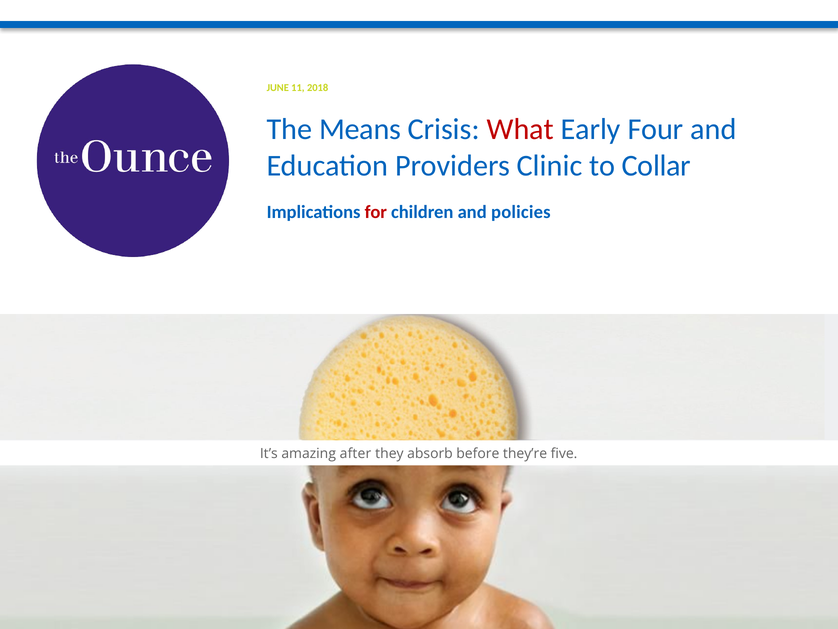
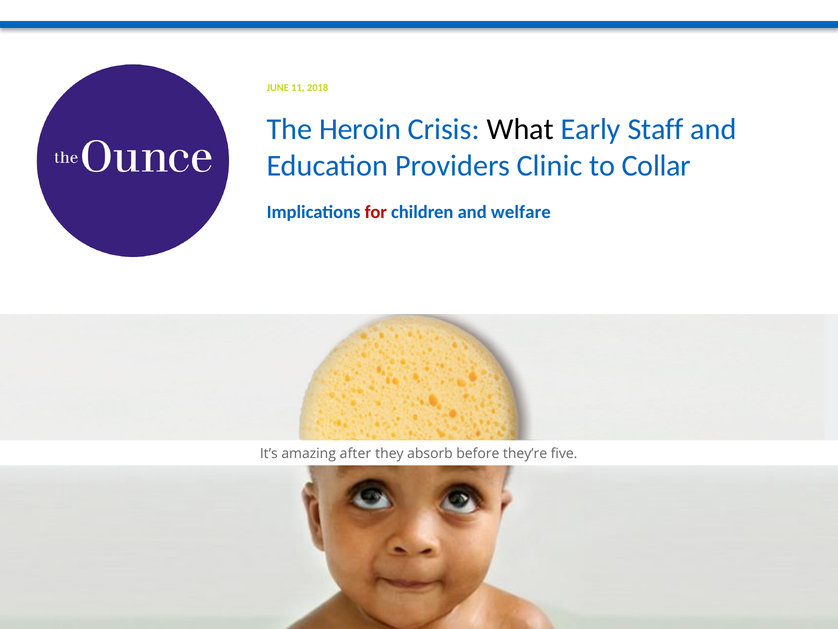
Means: Means -> Heroin (360, 129)
What colour: red -> black (520, 129)
Four: Four -> Staff (656, 129)
policies: policies -> welfare (521, 212)
